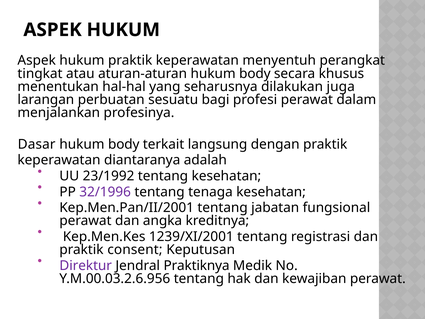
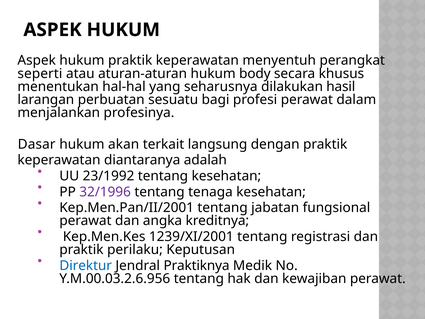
tingkat: tingkat -> seperti (40, 73)
juga: juga -> hasil (341, 86)
body: body -> akan (124, 144)
consent: consent -> perilaku (135, 249)
Direktur colour: purple -> blue (86, 265)
